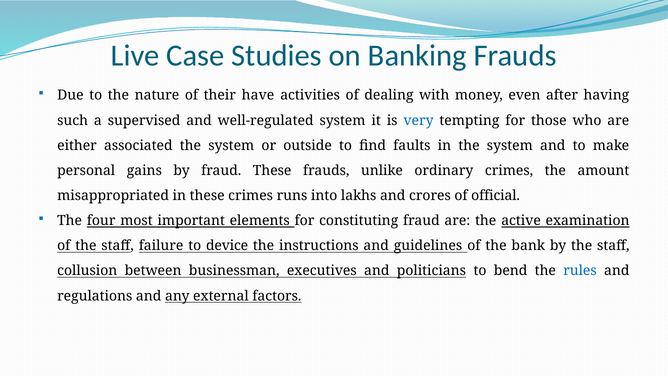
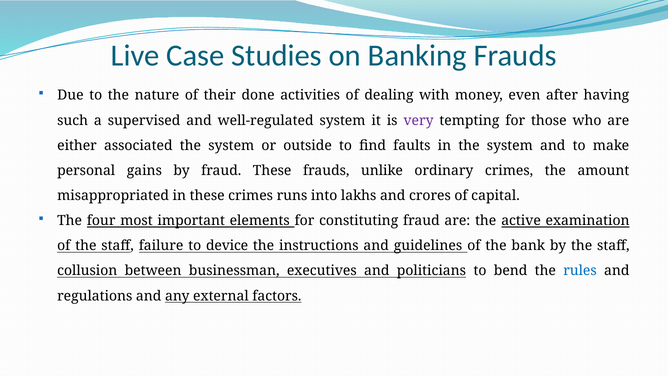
have: have -> done (258, 95)
very colour: blue -> purple (419, 120)
official: official -> capital (496, 196)
